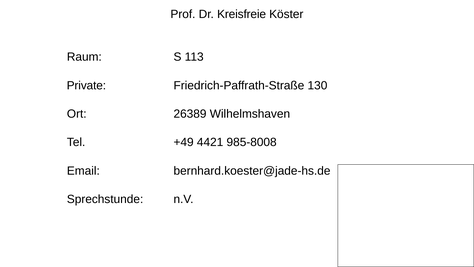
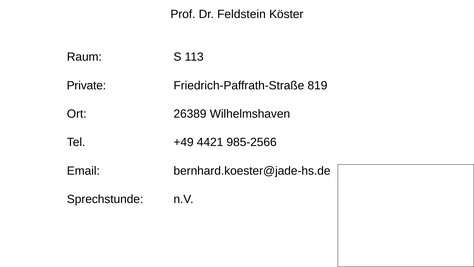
Kreisfreie: Kreisfreie -> Feldstein (241, 14)
130: 130 -> 819 (317, 85)
985-8008: 985-8008 -> 985-2566 (252, 142)
